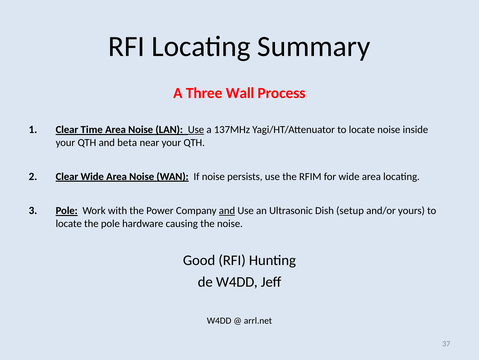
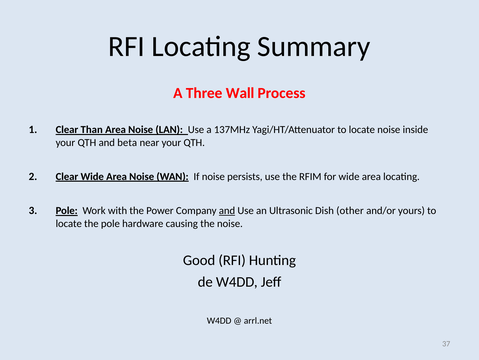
Time: Time -> Than (92, 129)
Use underline: present -> none (196, 129)
setup: setup -> other (350, 210)
